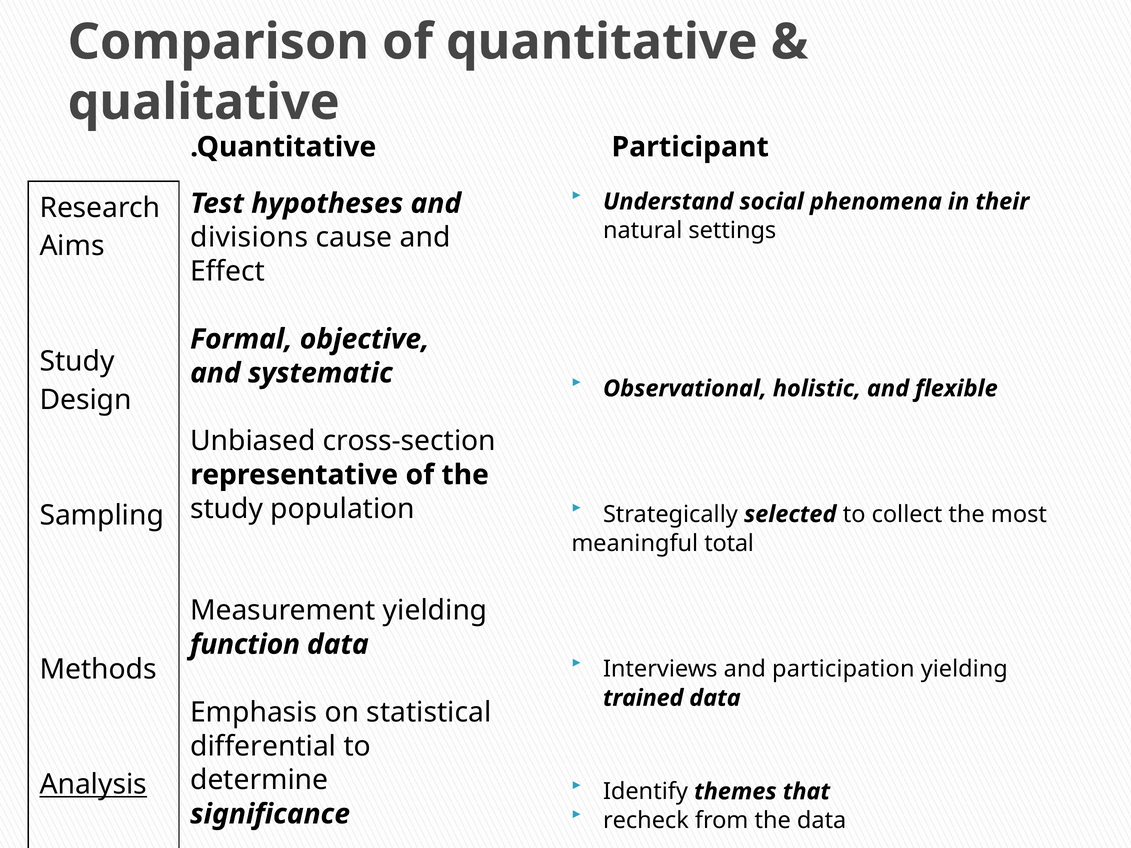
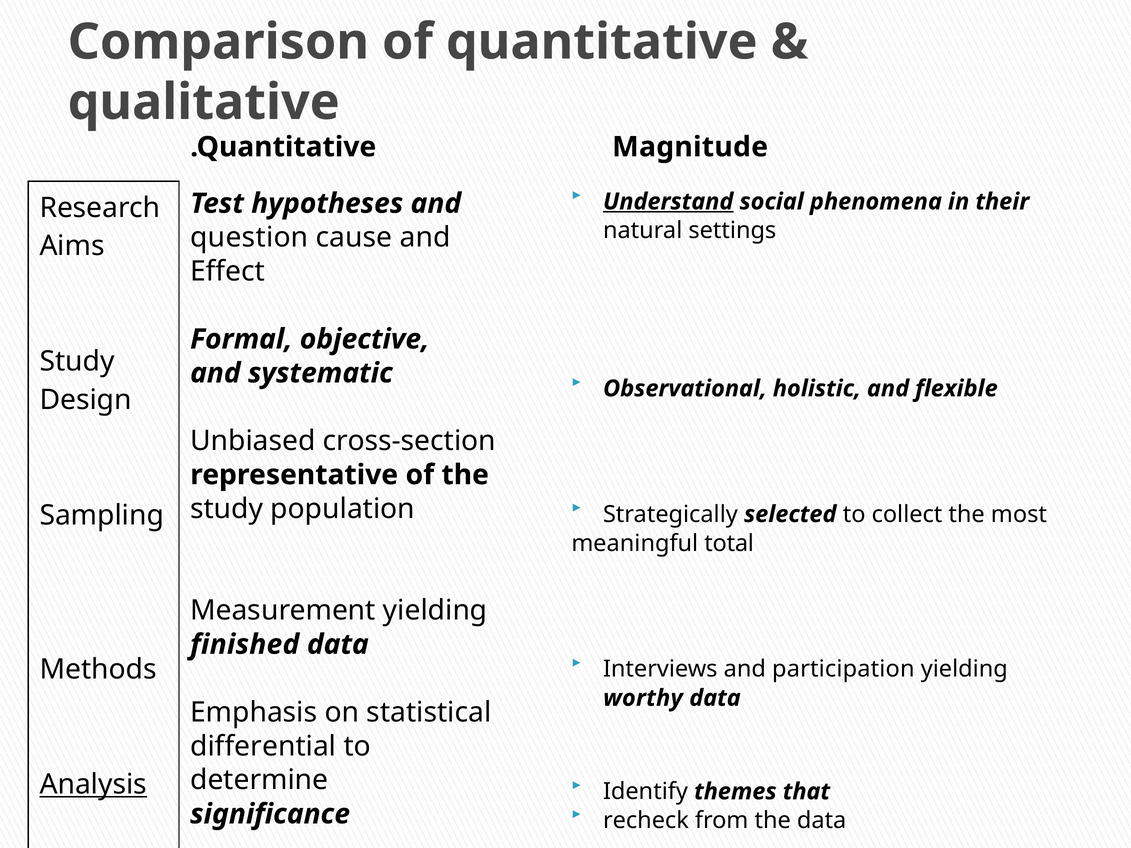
Participant: Participant -> Magnitude (690, 147)
Understand underline: none -> present (668, 202)
divisions: divisions -> question (249, 237)
function: function -> finished (245, 645)
trained: trained -> worthy (643, 698)
